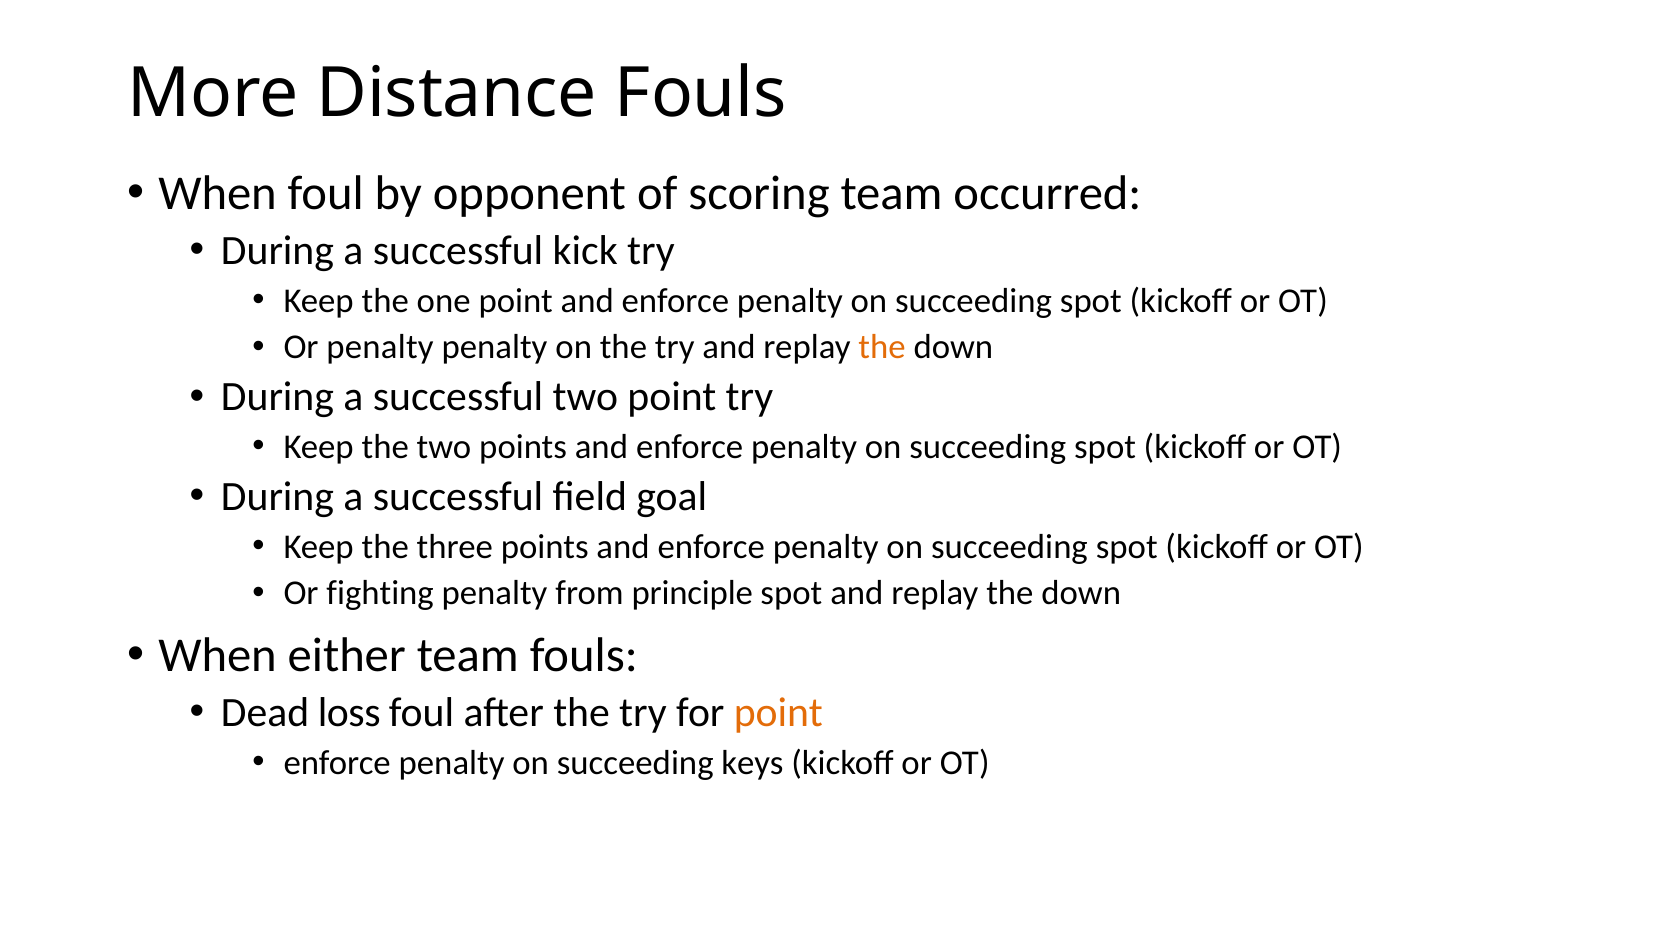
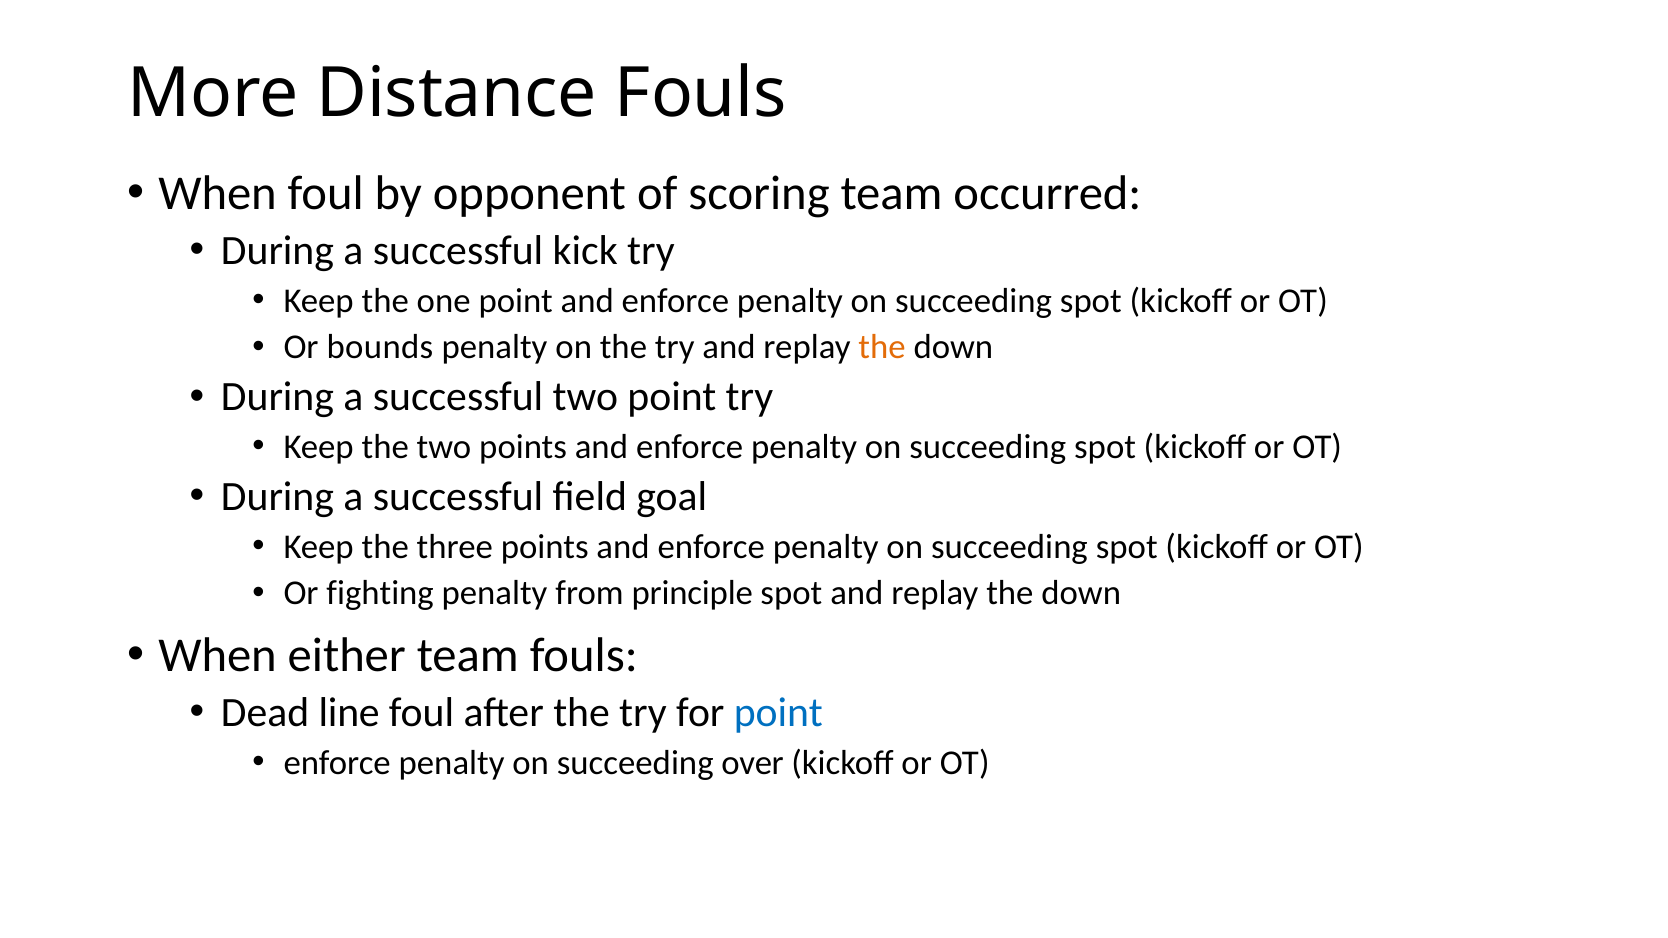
Or penalty: penalty -> bounds (380, 347)
loss: loss -> line (349, 713)
point colour: orange -> blue (778, 713)
keys: keys -> over (753, 763)
